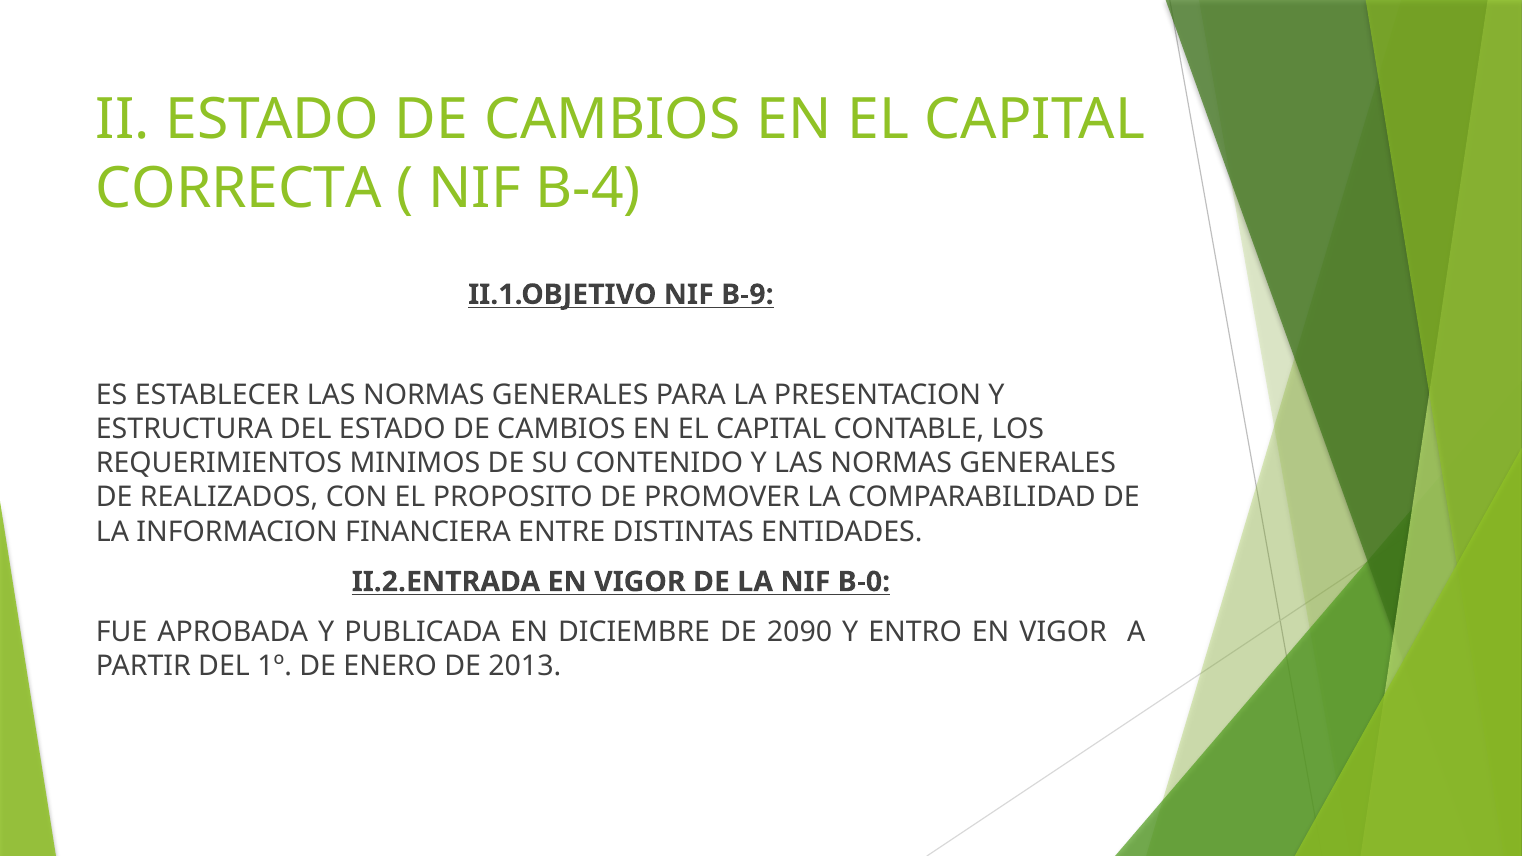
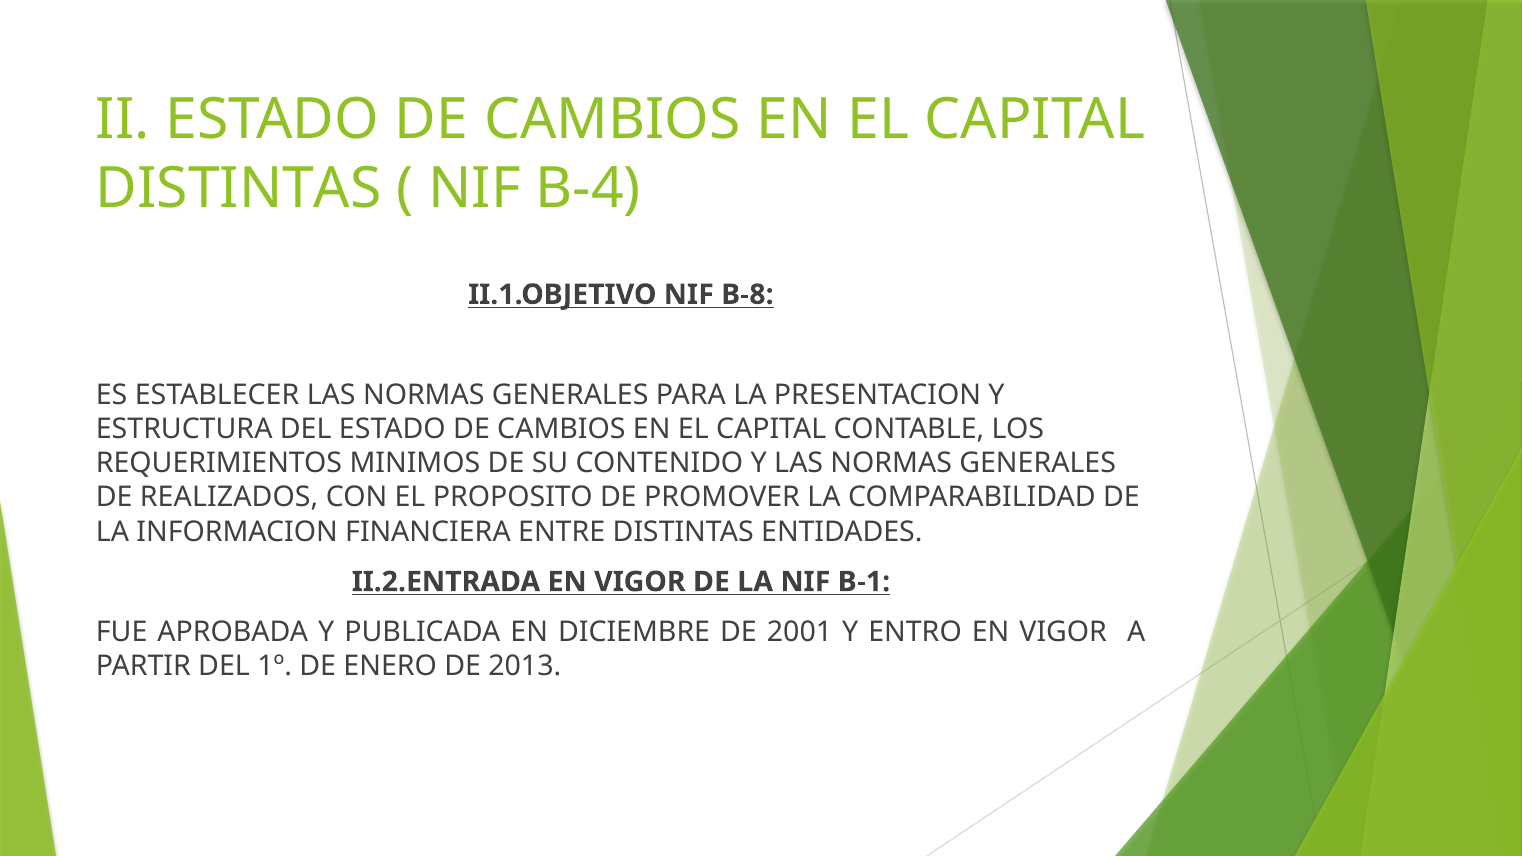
CORRECTA: CORRECTA -> DISTINTAS (239, 189)
B-9: B-9 -> B-8 (747, 295)
B-0: B-0 -> B-1 (864, 582)
2090: 2090 -> 2001 (800, 632)
